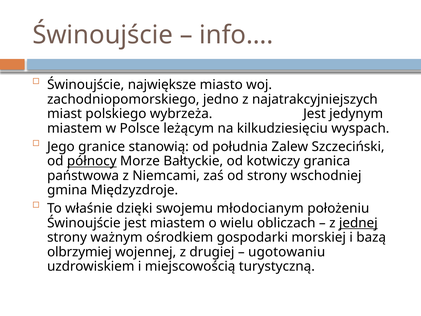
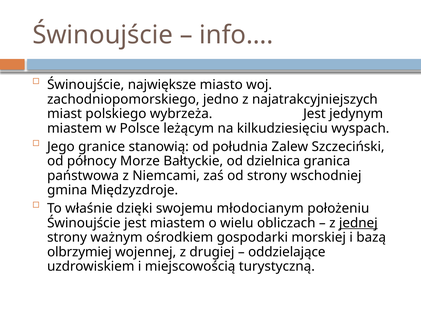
północy underline: present -> none (92, 161)
kotwiczy: kotwiczy -> dzielnica (273, 161)
ugotowaniu: ugotowaniu -> oddzielające (287, 252)
